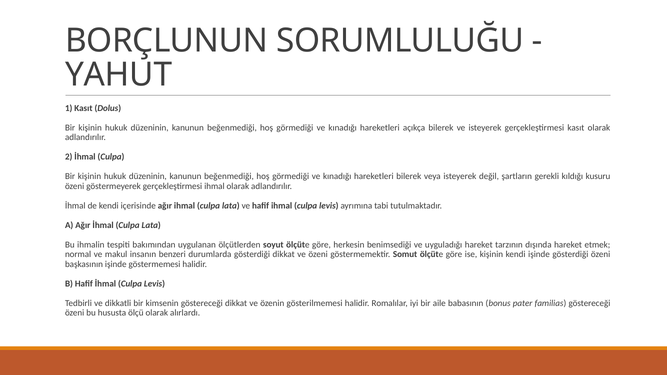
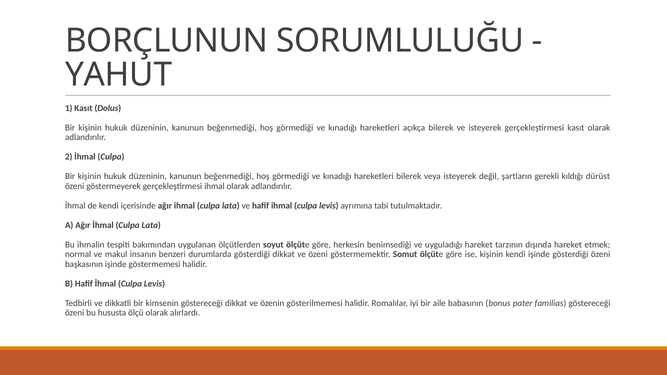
kusuru: kusuru -> dürüst (598, 177)
